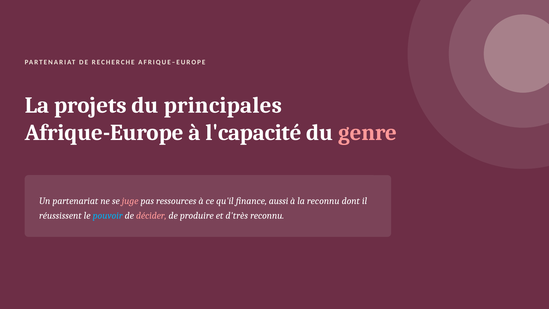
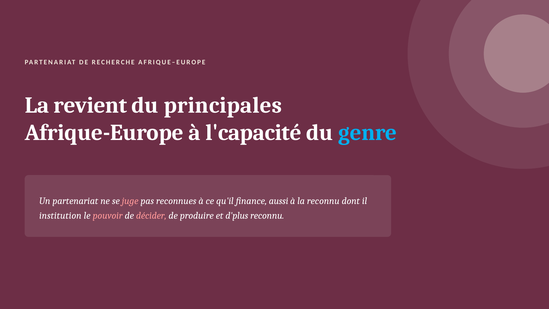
projets: projets -> revient (90, 105)
genre colour: pink -> light blue (368, 133)
ressources: ressources -> reconnues (176, 201)
réussissent: réussissent -> institution (60, 216)
pouvoir colour: light blue -> pink (108, 216)
d'très: d'très -> d'plus (237, 216)
